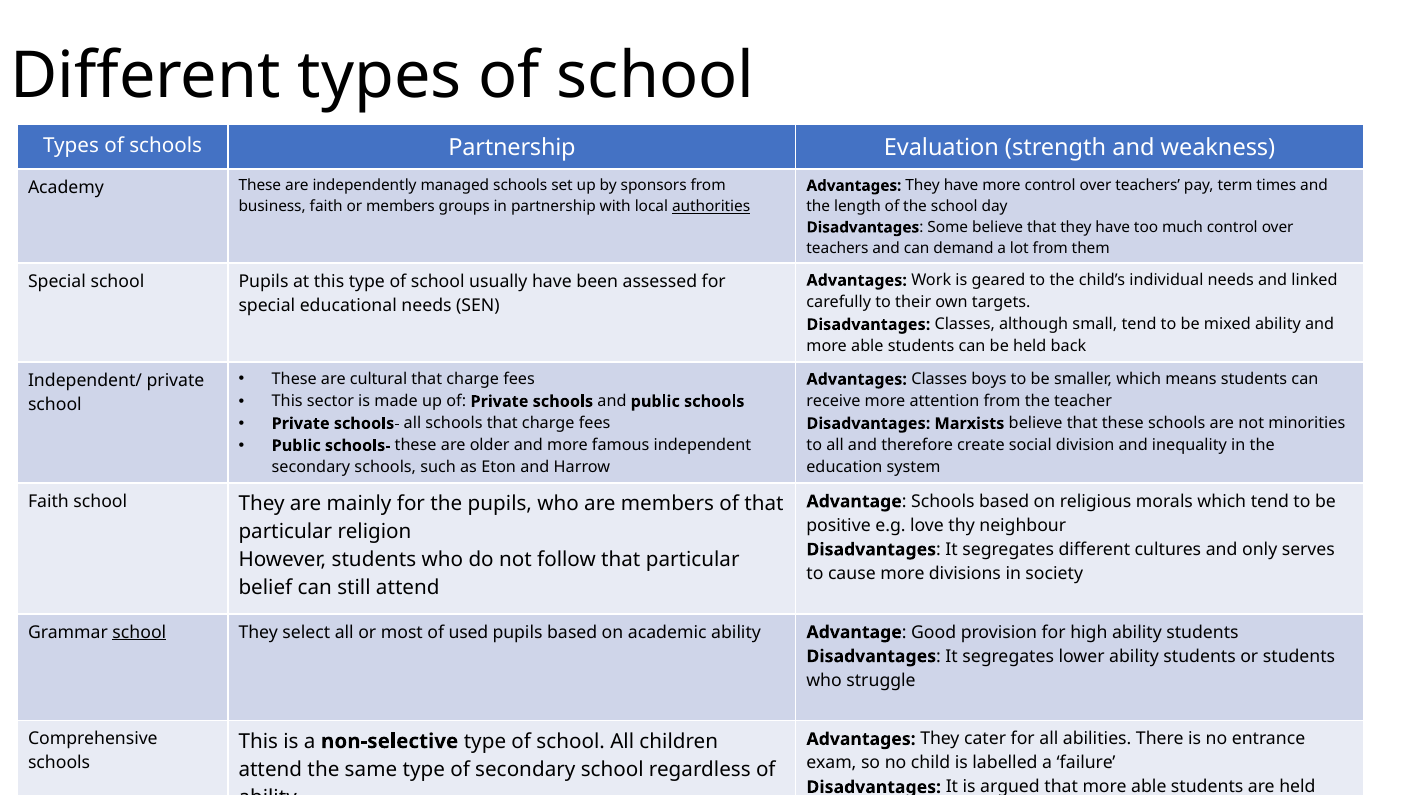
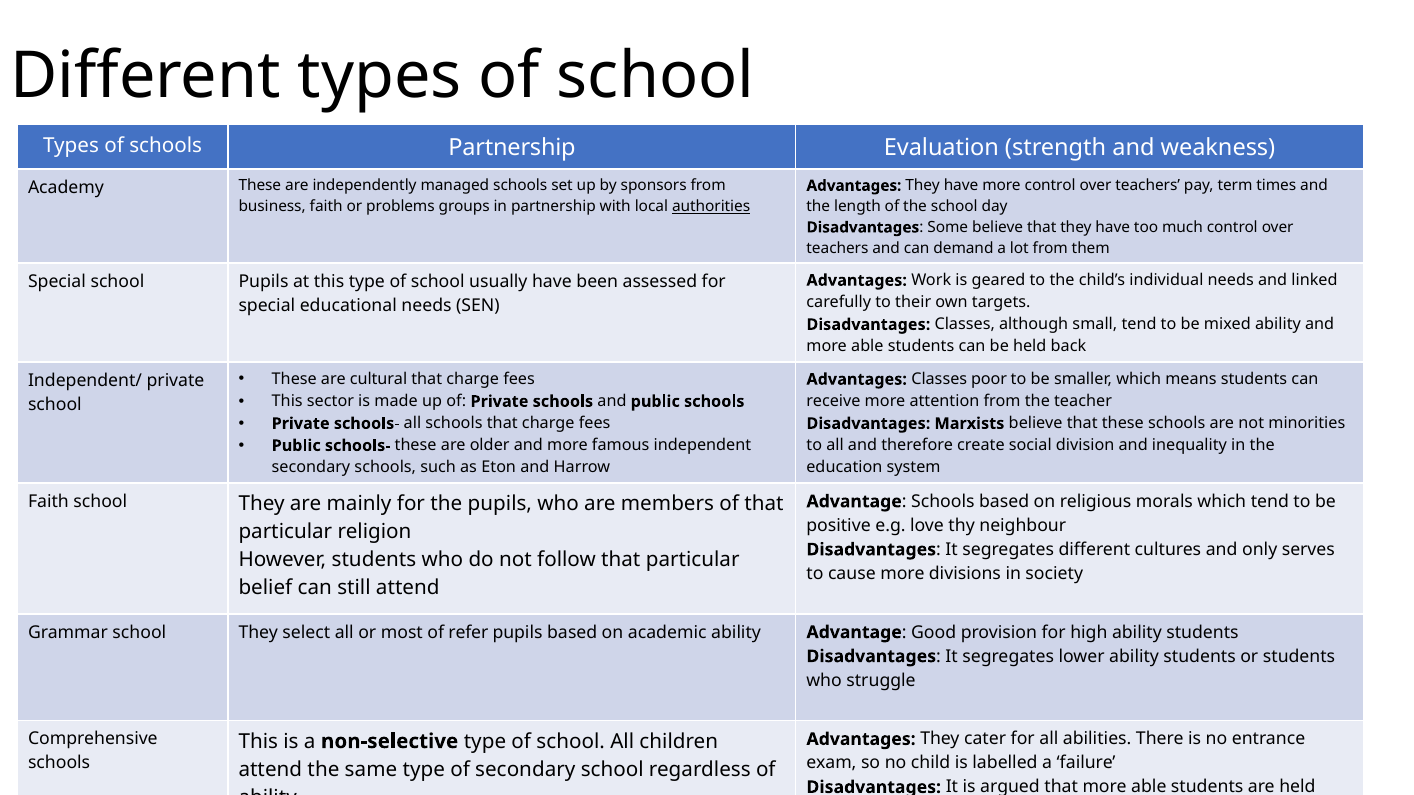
or members: members -> problems (400, 207)
boys: boys -> poor (989, 380)
school underline: present -> none (139, 633)
used: used -> refer (468, 633)
